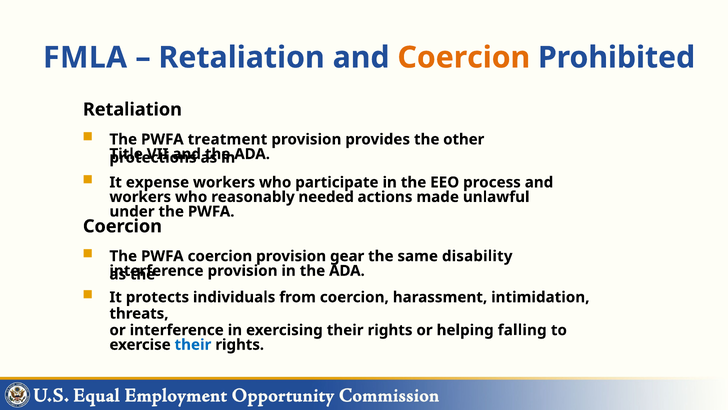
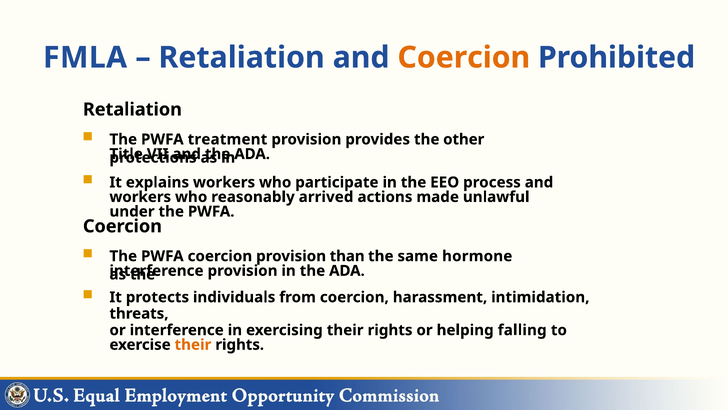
expense: expense -> explains (157, 182)
needed: needed -> arrived (326, 197)
gear: gear -> than (347, 256)
disability: disability -> hormone (477, 256)
their colour: blue -> orange (193, 344)
